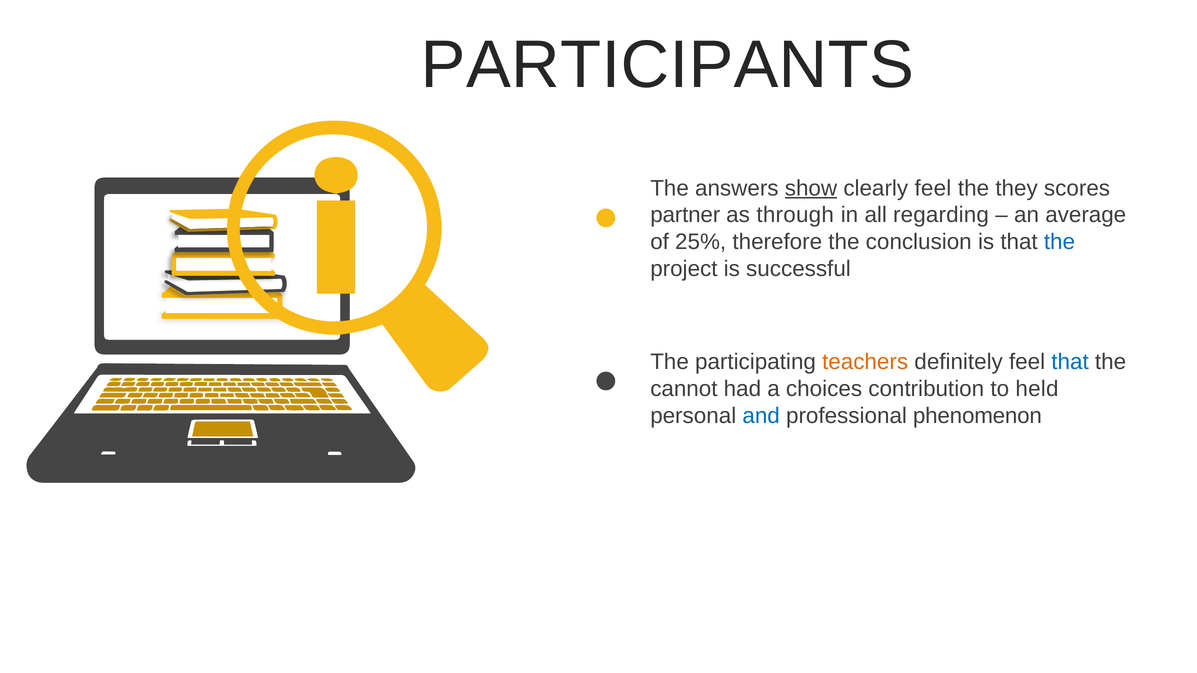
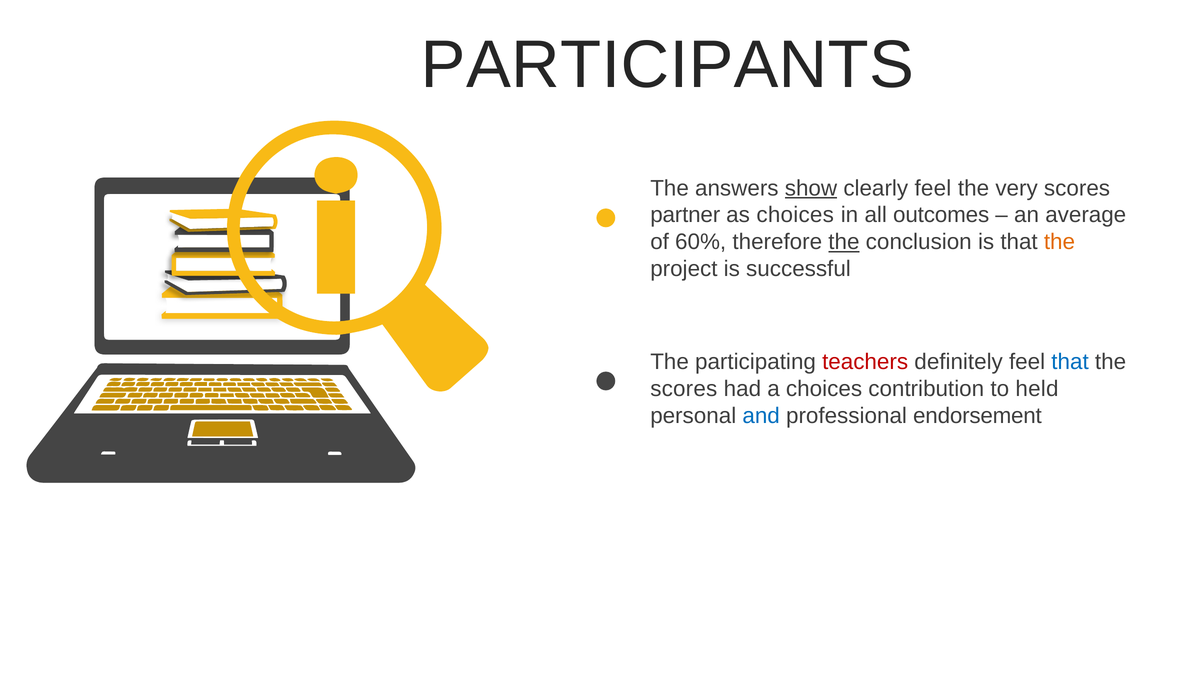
they: they -> very (1017, 188)
as through: through -> choices (795, 215)
regarding: regarding -> outcomes (941, 215)
25%: 25% -> 60% (701, 242)
the underline: none -> present (844, 242)
the colour: blue -> orange (1059, 242)
teachers colour: orange -> red (865, 362)
cannot: cannot -> scores (684, 389)
phenomenon: phenomenon -> endorsement (977, 416)
